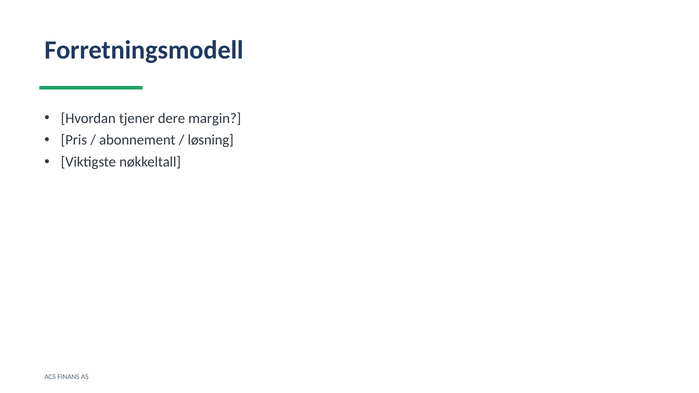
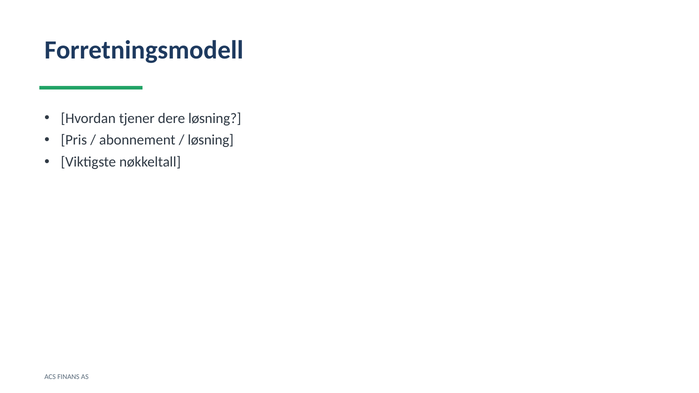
dere margin: margin -> løsning (215, 118)
